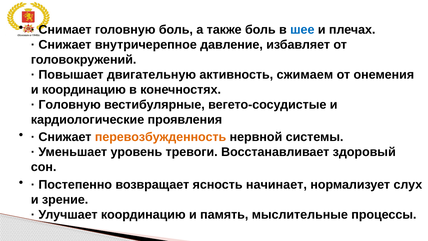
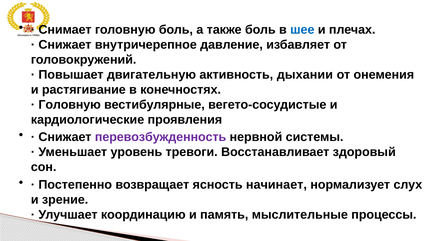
сжимаем: сжимаем -> дыхании (305, 75)
и координацию: координацию -> растягивание (84, 90)
перевозбужденность colour: orange -> purple (161, 137)
